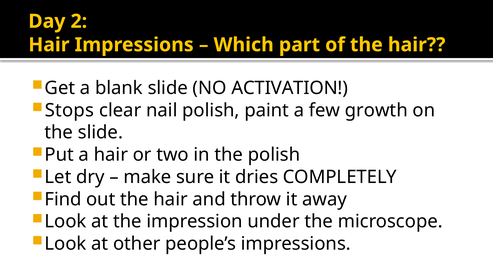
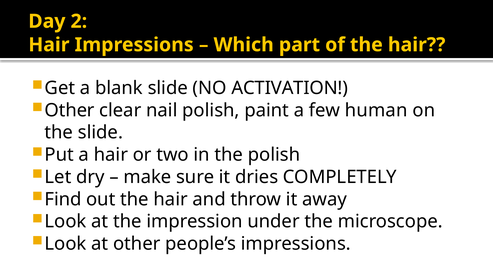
Stops: Stops -> Other (70, 110)
growth: growth -> human (376, 110)
